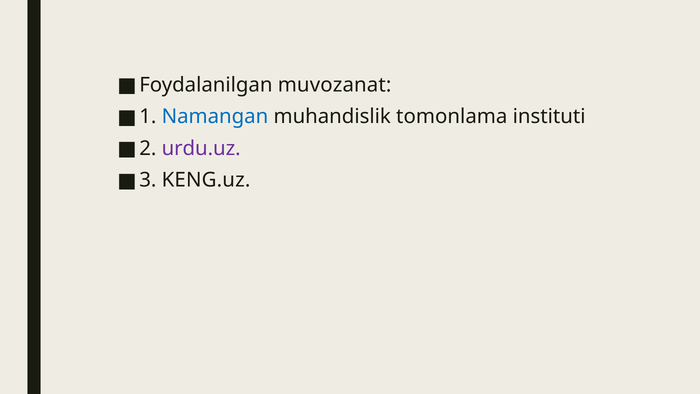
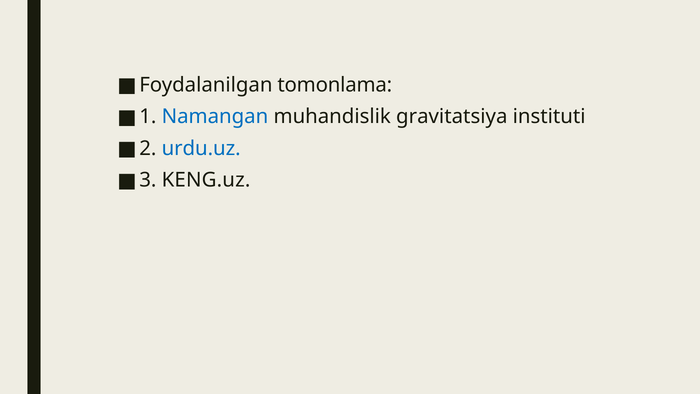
muvozanat: muvozanat -> tomonlama (335, 85)
tomonlama: tomonlama -> gravitatsiya (452, 117)
urdu.uz colour: purple -> blue (201, 148)
